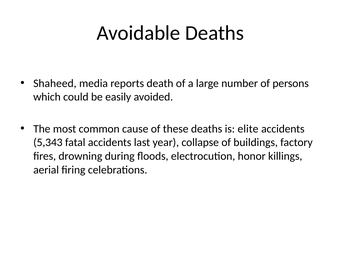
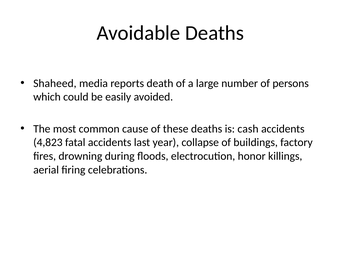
elite: elite -> cash (248, 129)
5,343: 5,343 -> 4,823 (48, 142)
